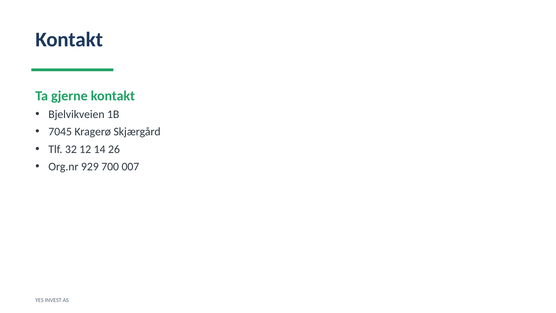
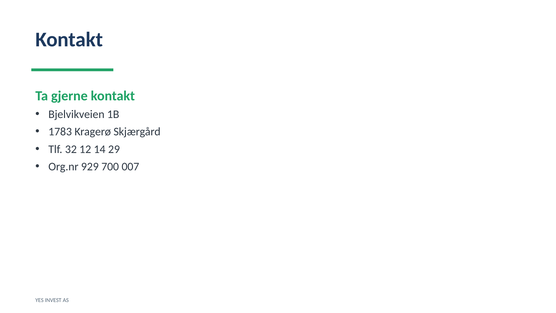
7045: 7045 -> 1783 (60, 132)
26: 26 -> 29 (114, 149)
